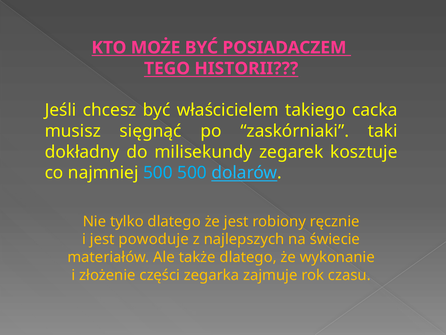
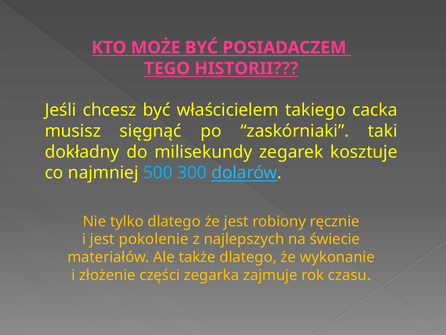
500 500: 500 -> 300 (192, 173)
powoduje: powoduje -> pokolenie (154, 239)
